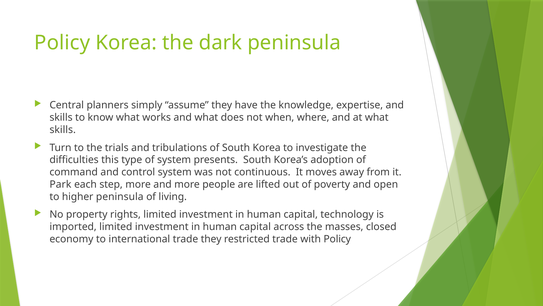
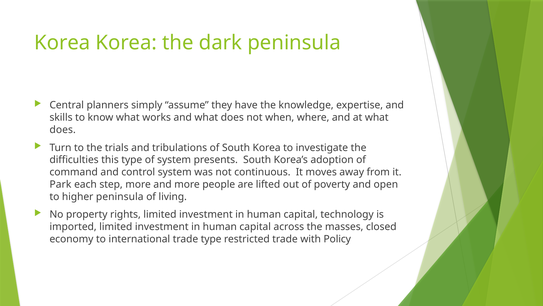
Policy: Policy -> Korea (62, 43)
skills: skills -> does (63, 130)
trade they: they -> type (211, 239)
